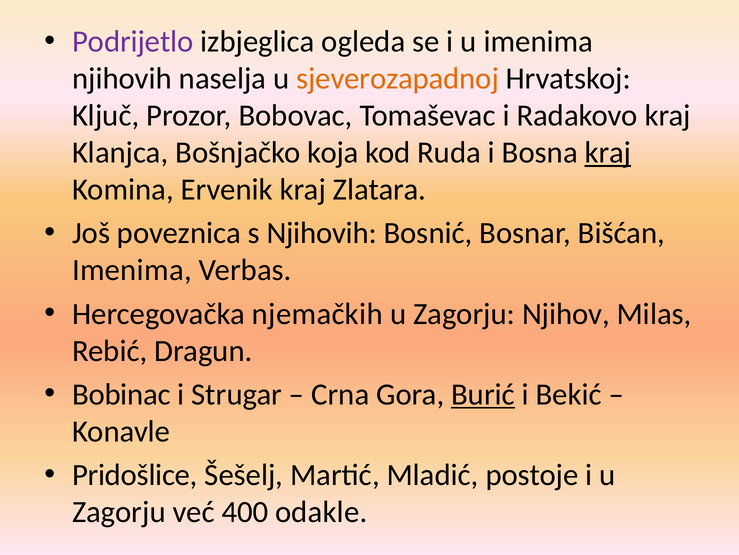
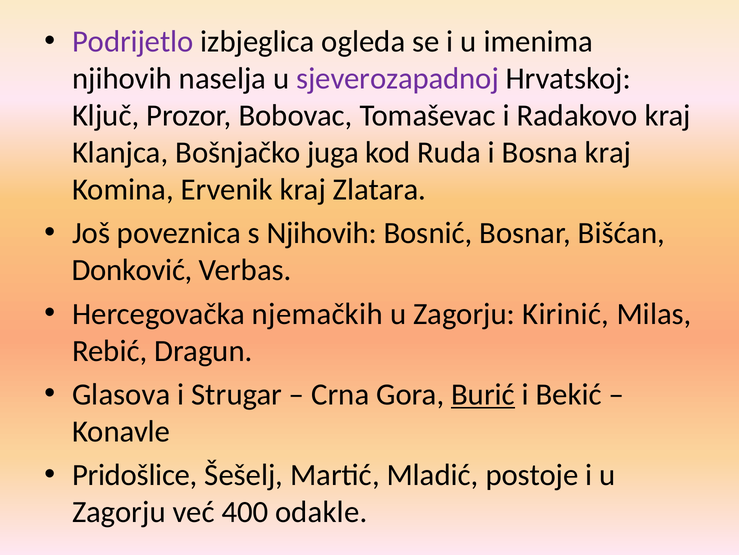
sjeverozapadnoj colour: orange -> purple (398, 79)
koja: koja -> juga (333, 152)
kraj underline: present -> none (608, 152)
Imenima: Imenima -> Donković (132, 270)
Njihov: Njihov -> Kirinić (566, 313)
Bobinac: Bobinac -> Glasova (121, 394)
